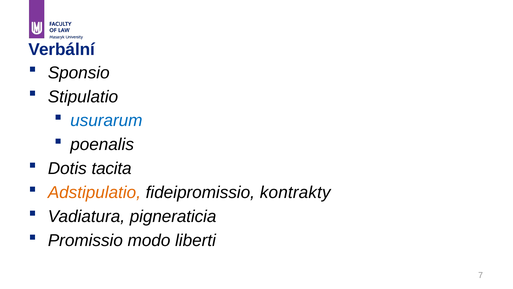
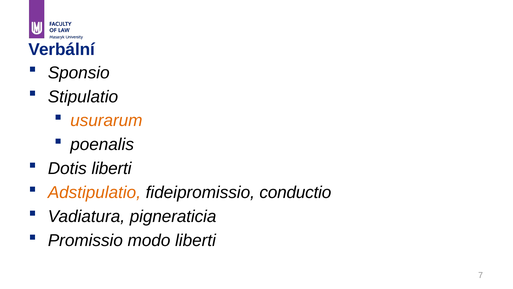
usurarum colour: blue -> orange (106, 120)
Dotis tacita: tacita -> liberti (112, 168)
kontrakty: kontrakty -> conductio (295, 192)
